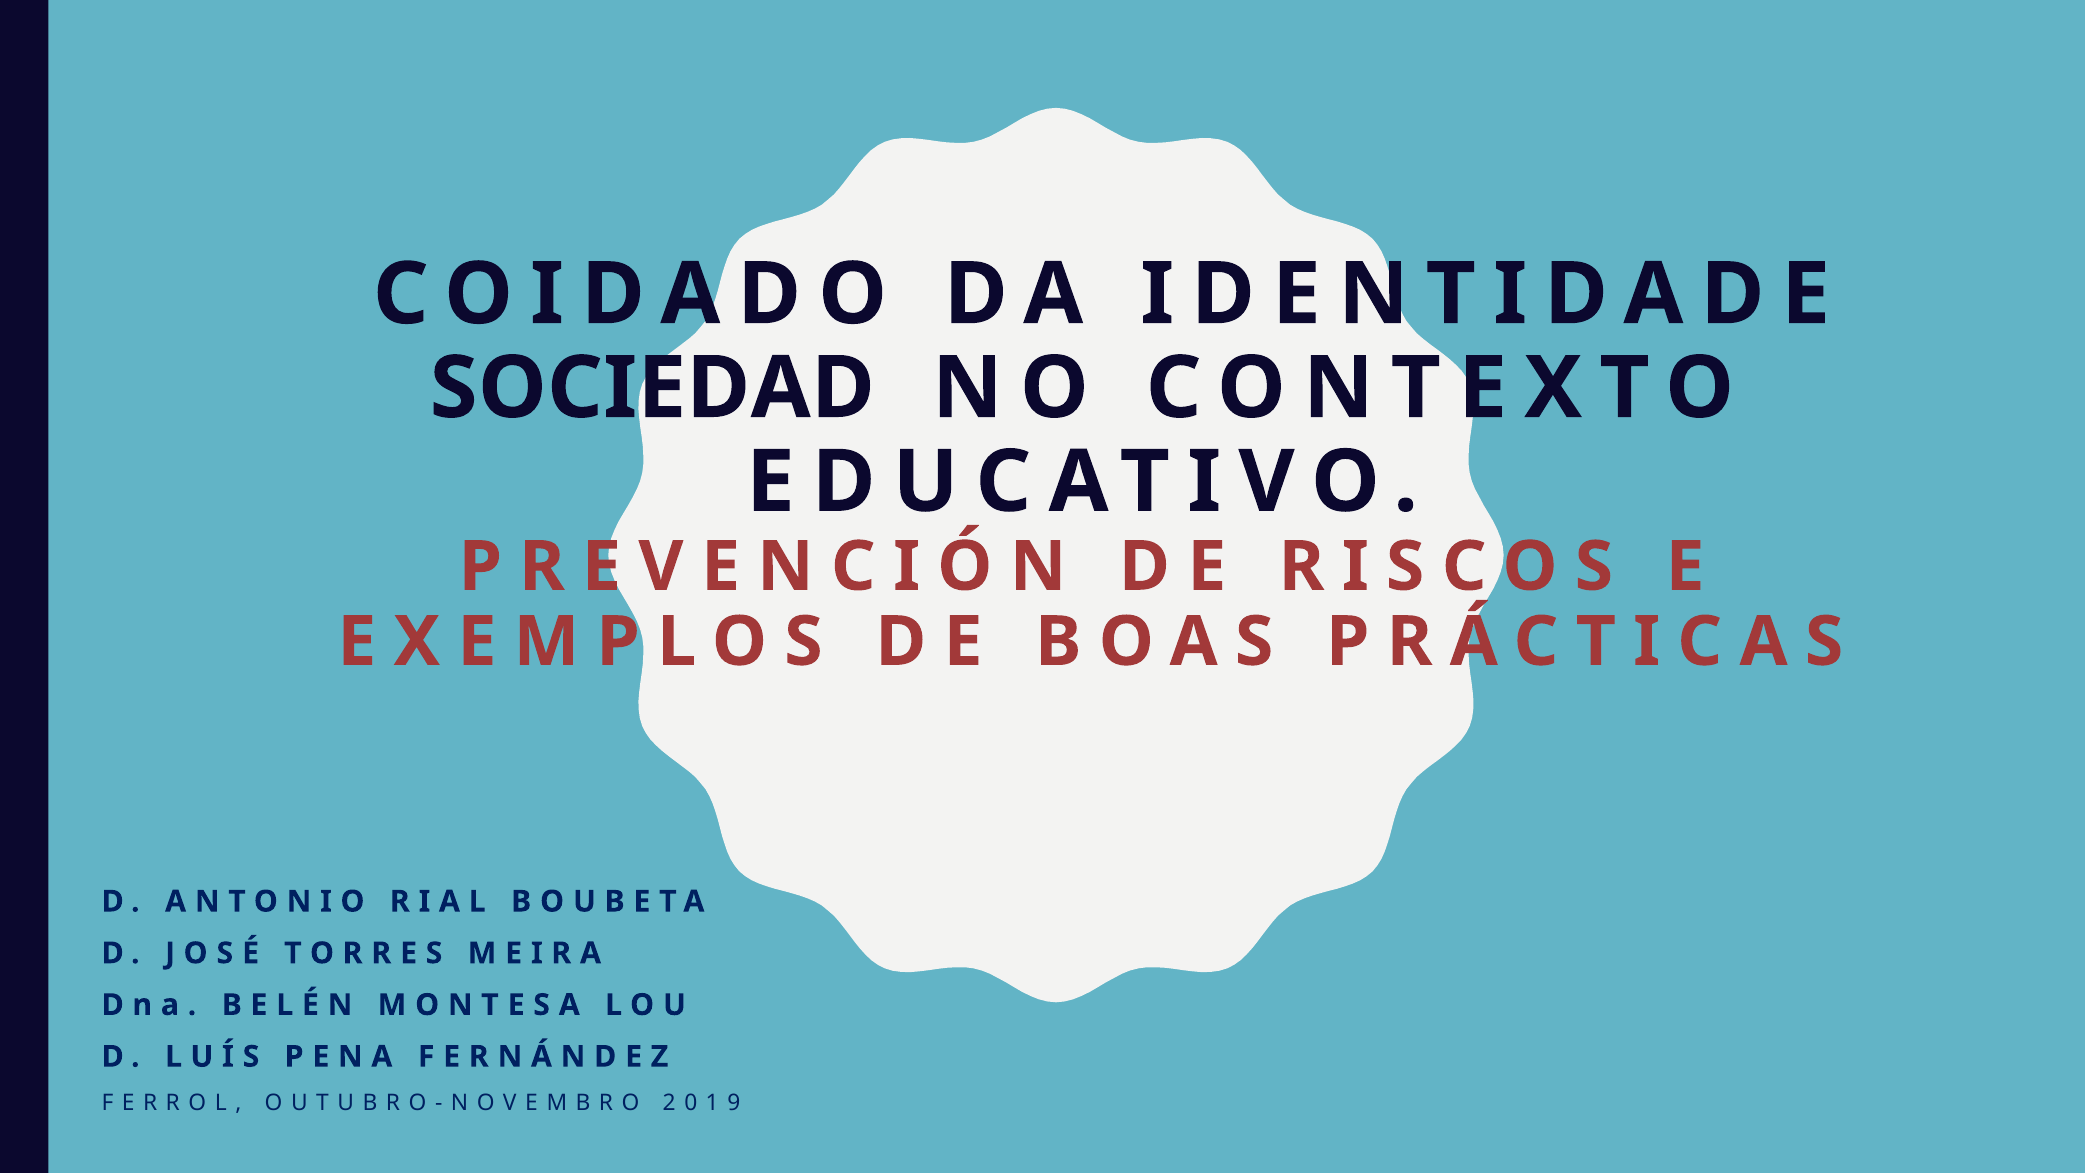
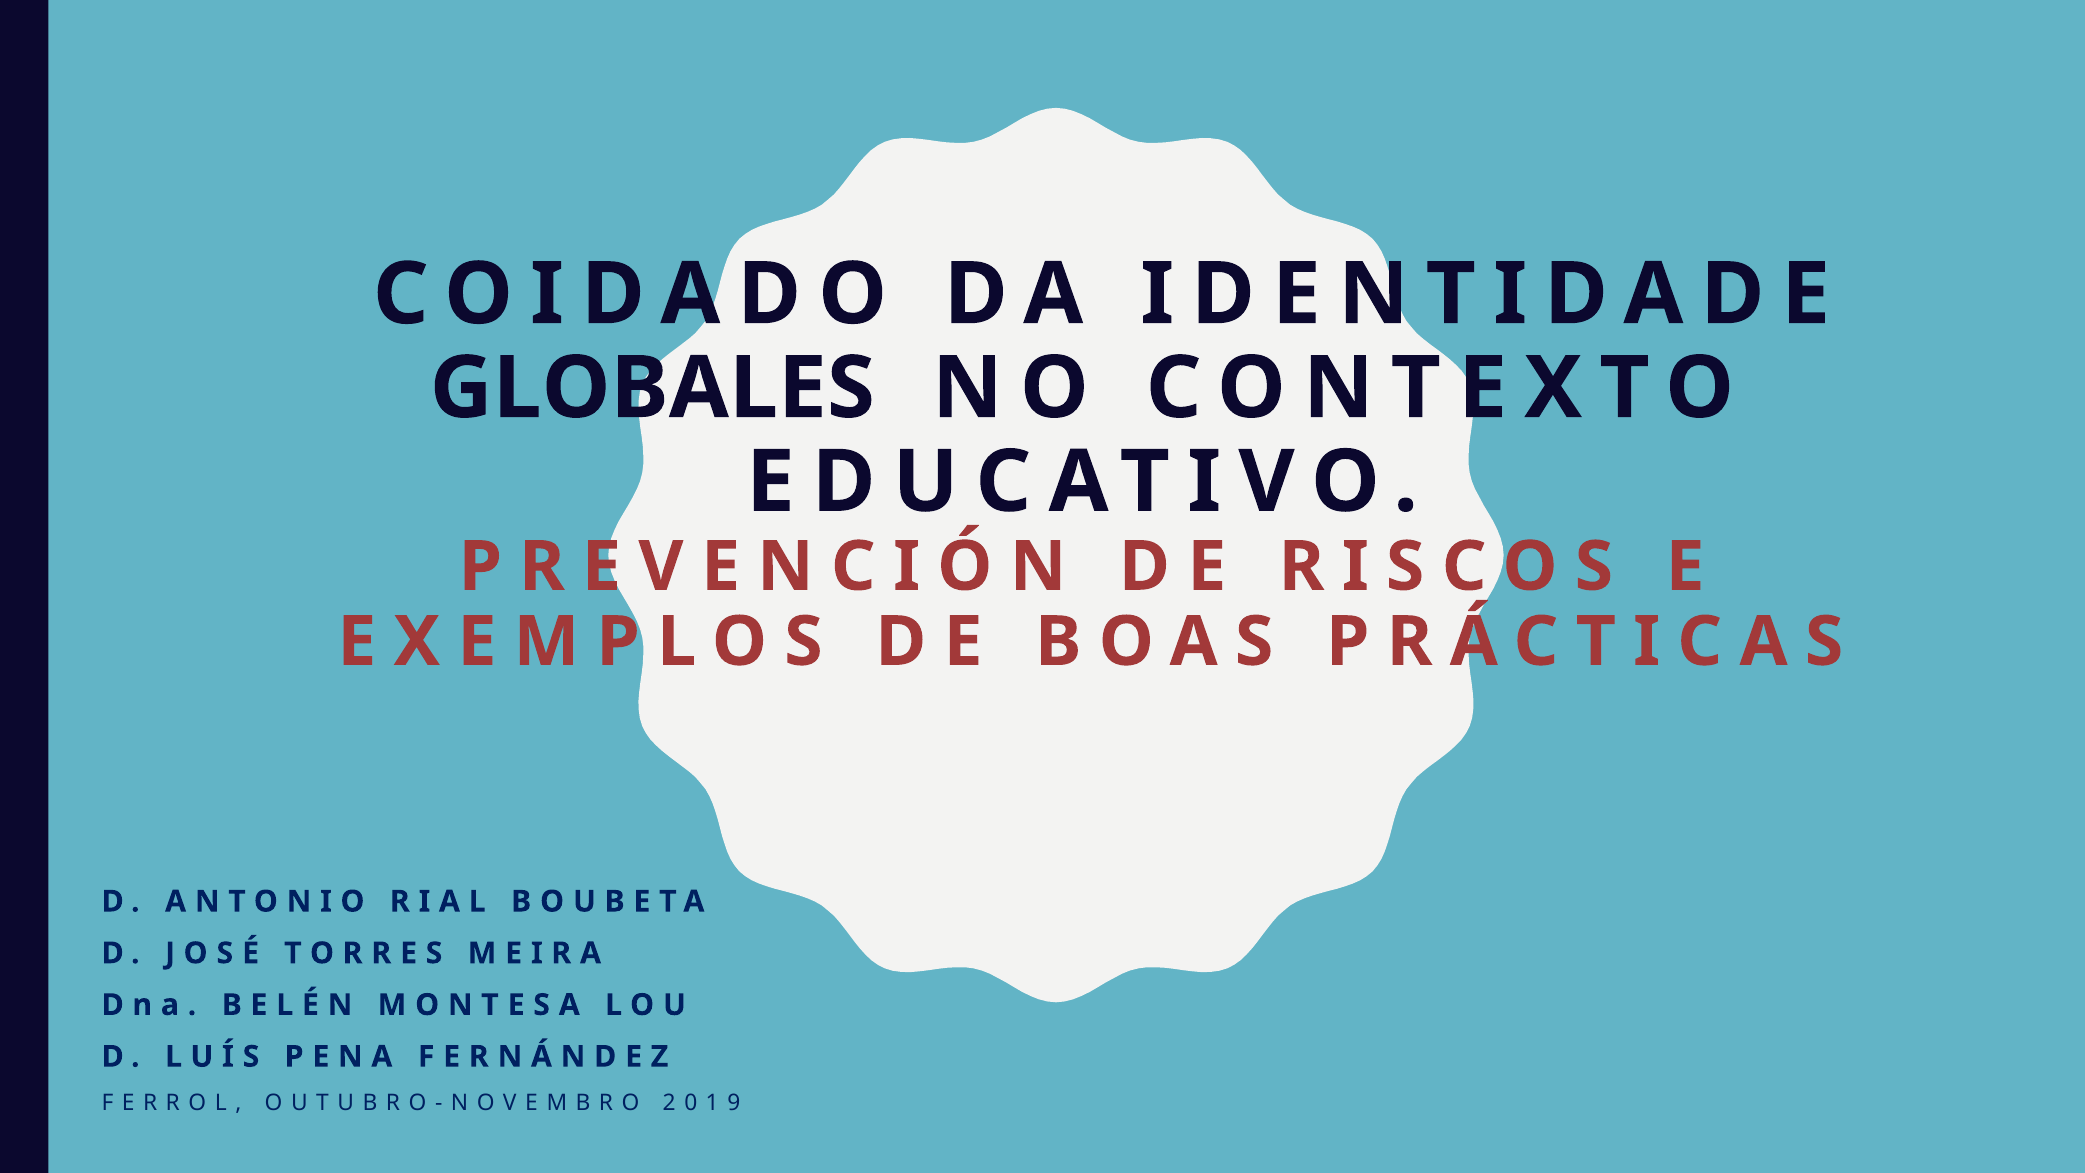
SOCIEDAD: SOCIEDAD -> GLOBALES (652, 388)
